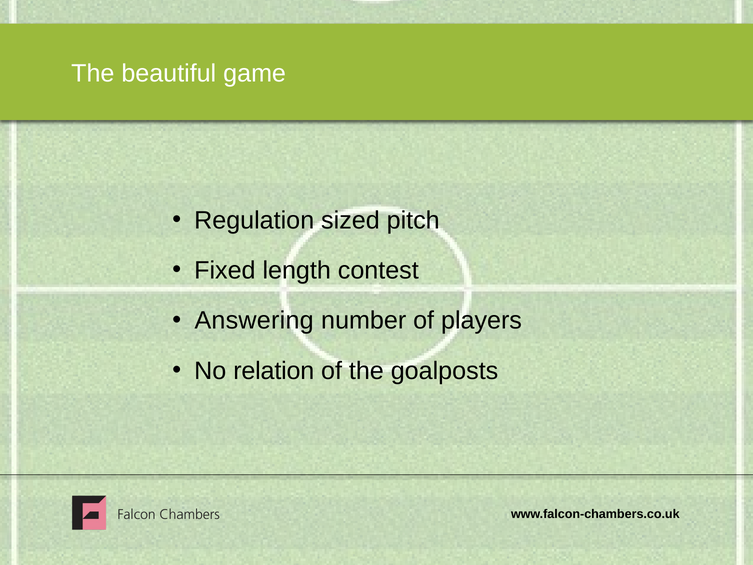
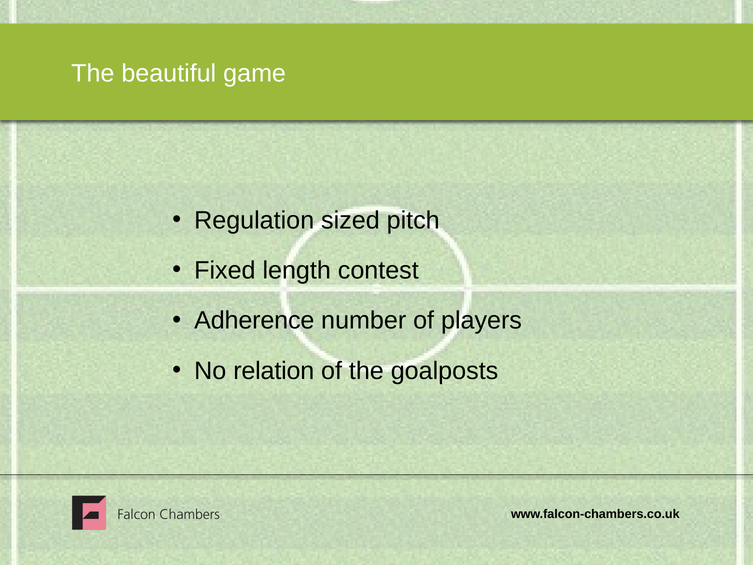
Answering: Answering -> Adherence (254, 321)
